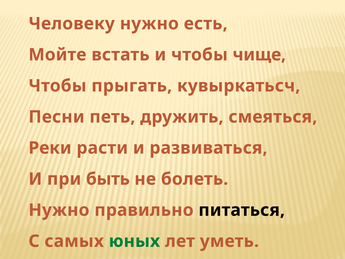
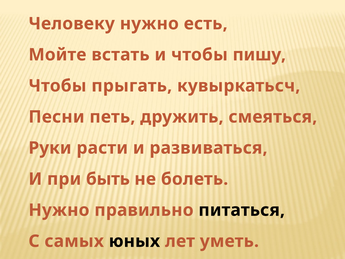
чище: чище -> пишу (259, 55)
Реки: Реки -> Руки (50, 148)
юных colour: green -> black (134, 241)
